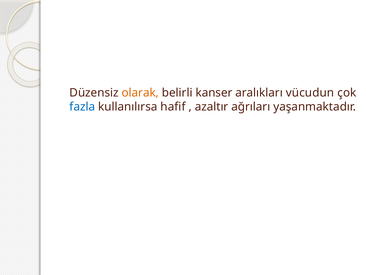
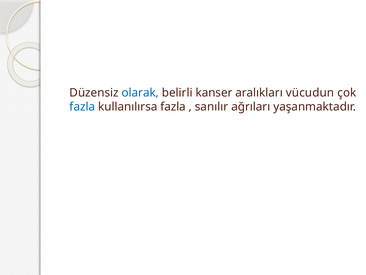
olarak colour: orange -> blue (140, 93)
kullanılırsa hafif: hafif -> fazla (173, 107)
azaltır: azaltır -> sanılır (212, 107)
